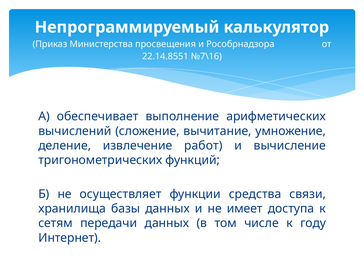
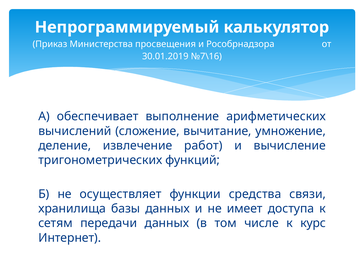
22.14.8551: 22.14.8551 -> 30.01.2019 (165, 56)
году: году -> курс (313, 223)
